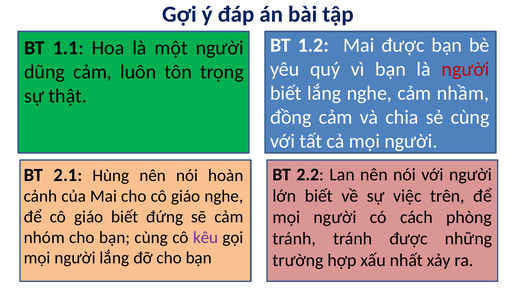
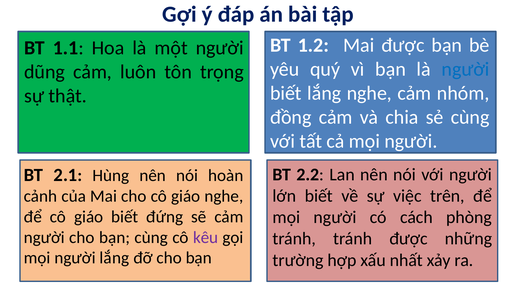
người colour: red -> blue (466, 69)
nhầm: nhầm -> nhóm (463, 93)
nhóm: nhóm -> người (44, 238)
